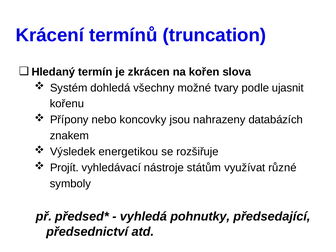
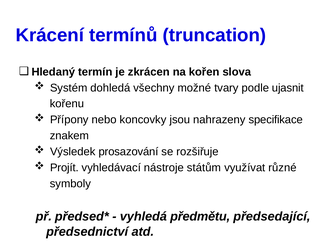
databázích: databázích -> specifikace (276, 120)
energetikou: energetikou -> prosazování (128, 152)
pohnutky: pohnutky -> předmětu (200, 217)
